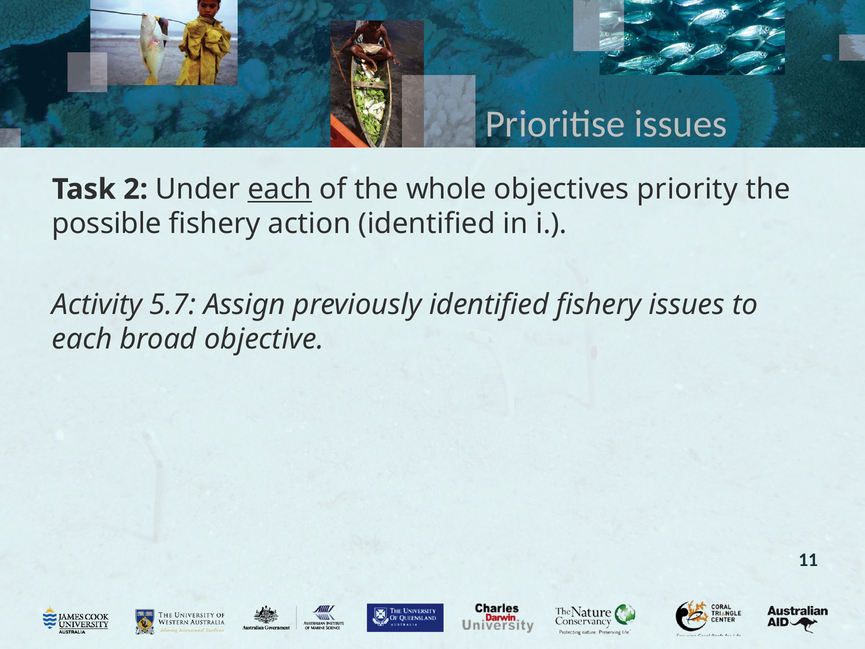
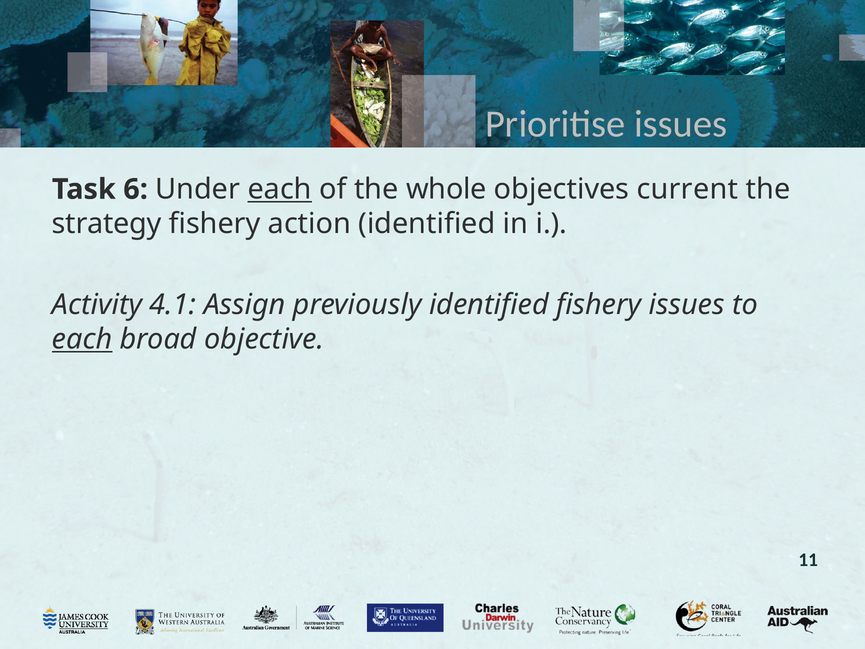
2: 2 -> 6 (136, 189)
priority: priority -> current (687, 189)
possible: possible -> strategy (107, 224)
5.7: 5.7 -> 4.1 (173, 305)
each underline: none -> present (82, 339)
